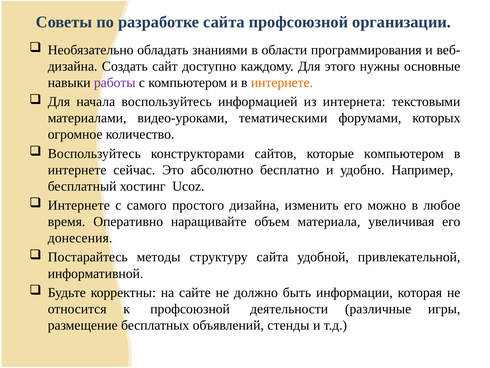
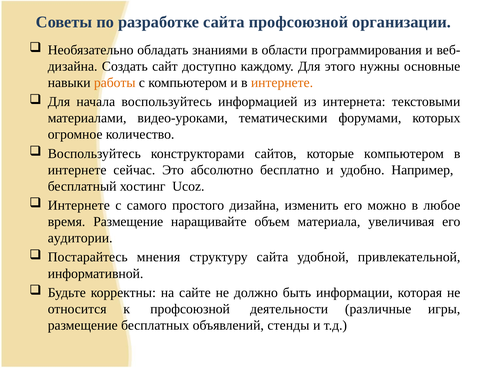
работы colour: purple -> orange (115, 83)
время Оперативно: Оперативно -> Размещение (128, 221)
донесения: донесения -> аудитории (80, 238)
методы: методы -> мнения (159, 257)
